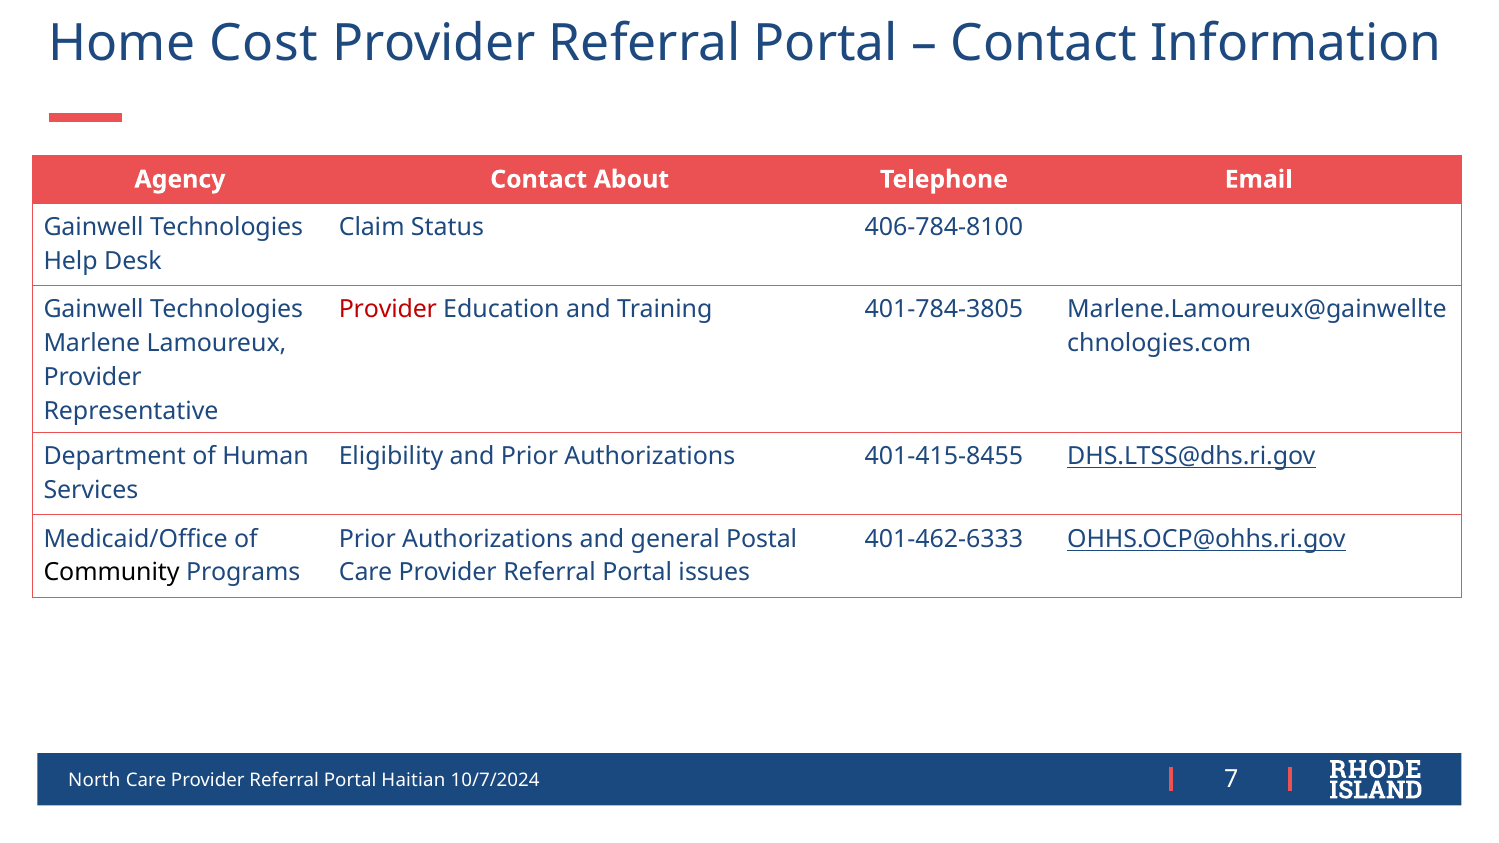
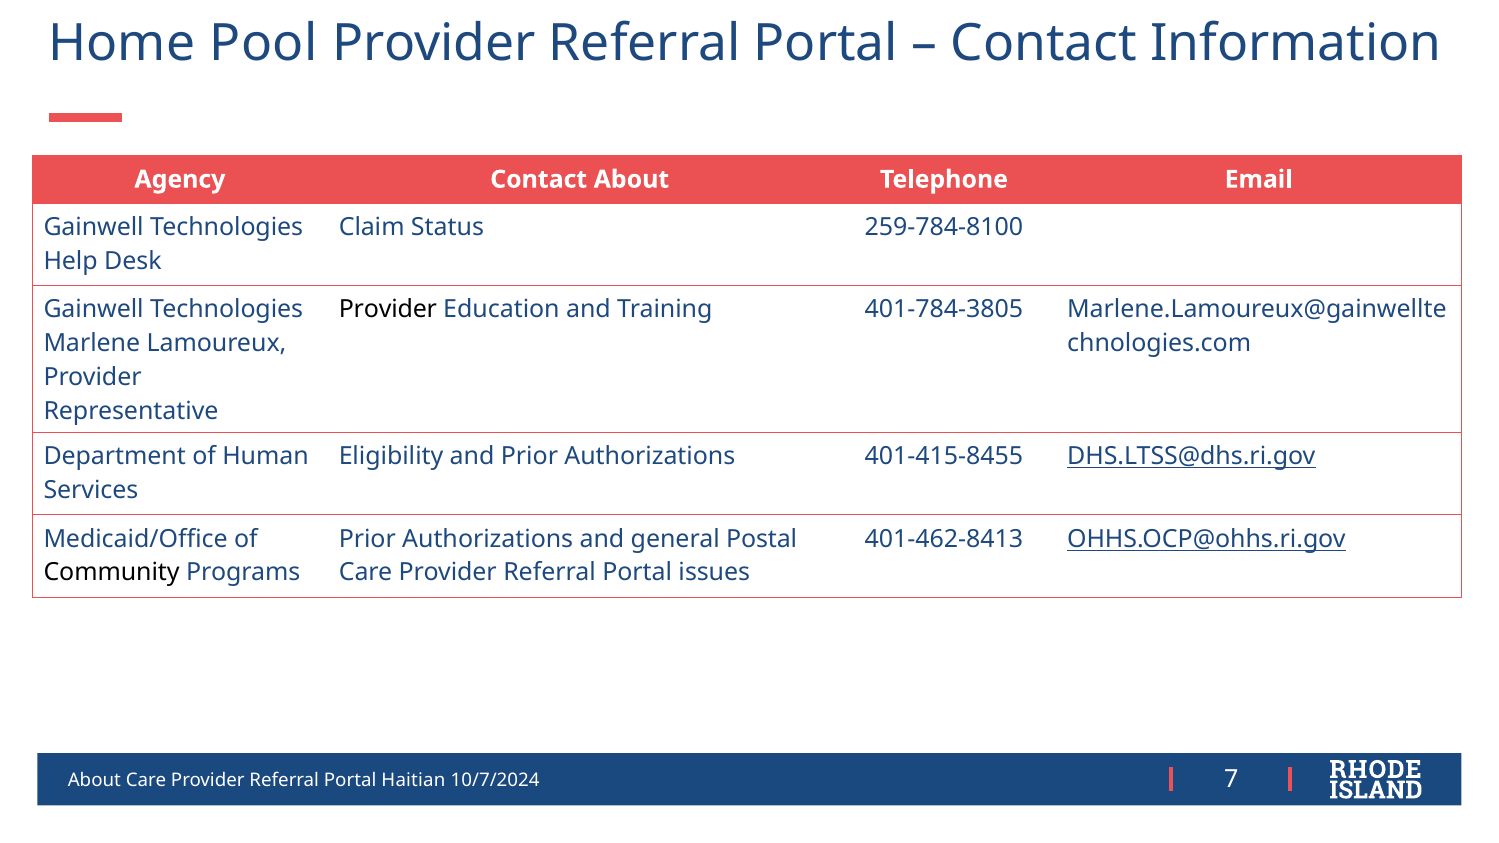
Cost: Cost -> Pool (264, 43)
406-784-8100: 406-784-8100 -> 259-784-8100 (944, 227)
Provider colour: red -> black (388, 310)
401-462-6333: 401-462-6333 -> 401-462-8413 (944, 539)
North: North -> About (94, 781)
